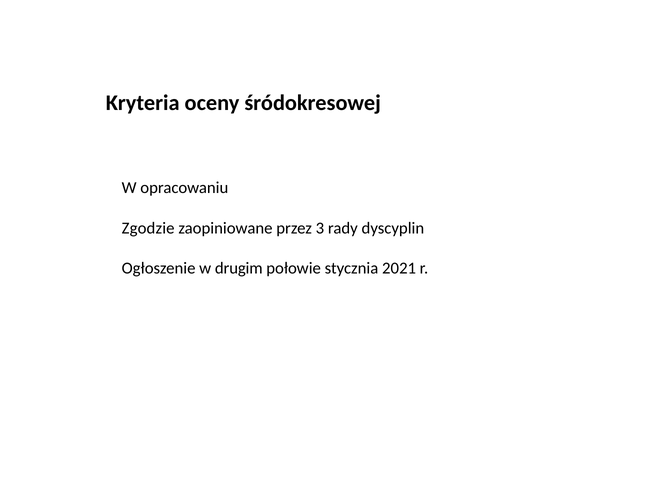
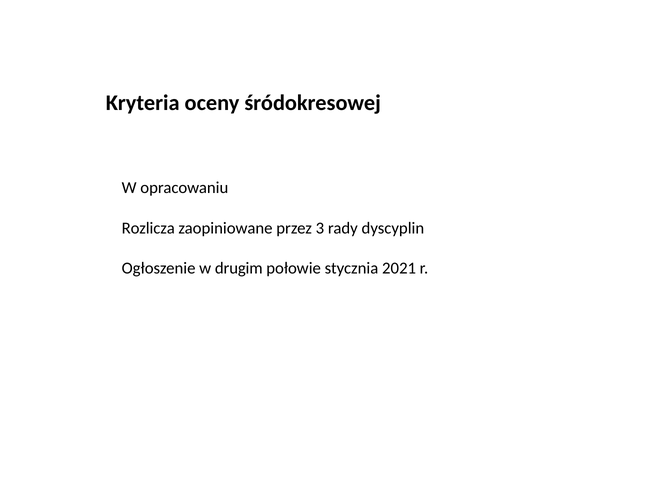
Zgodzie: Zgodzie -> Rozlicza (148, 228)
